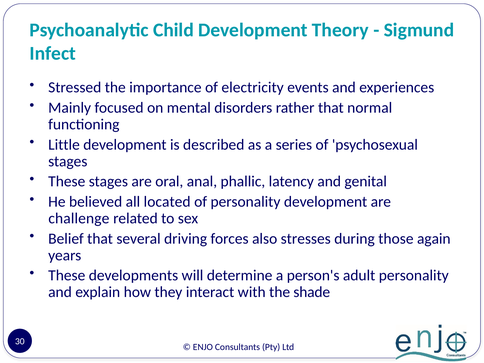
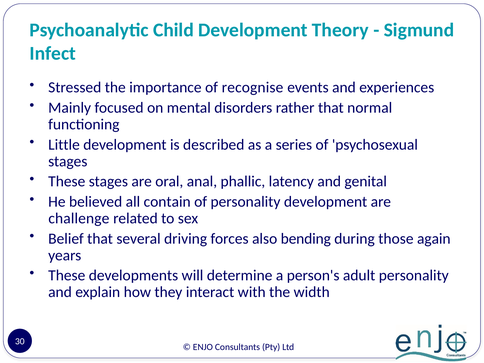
electricity: electricity -> recognise (253, 88)
located: located -> contain (167, 202)
stresses: stresses -> bending (306, 239)
shade: shade -> width (312, 292)
